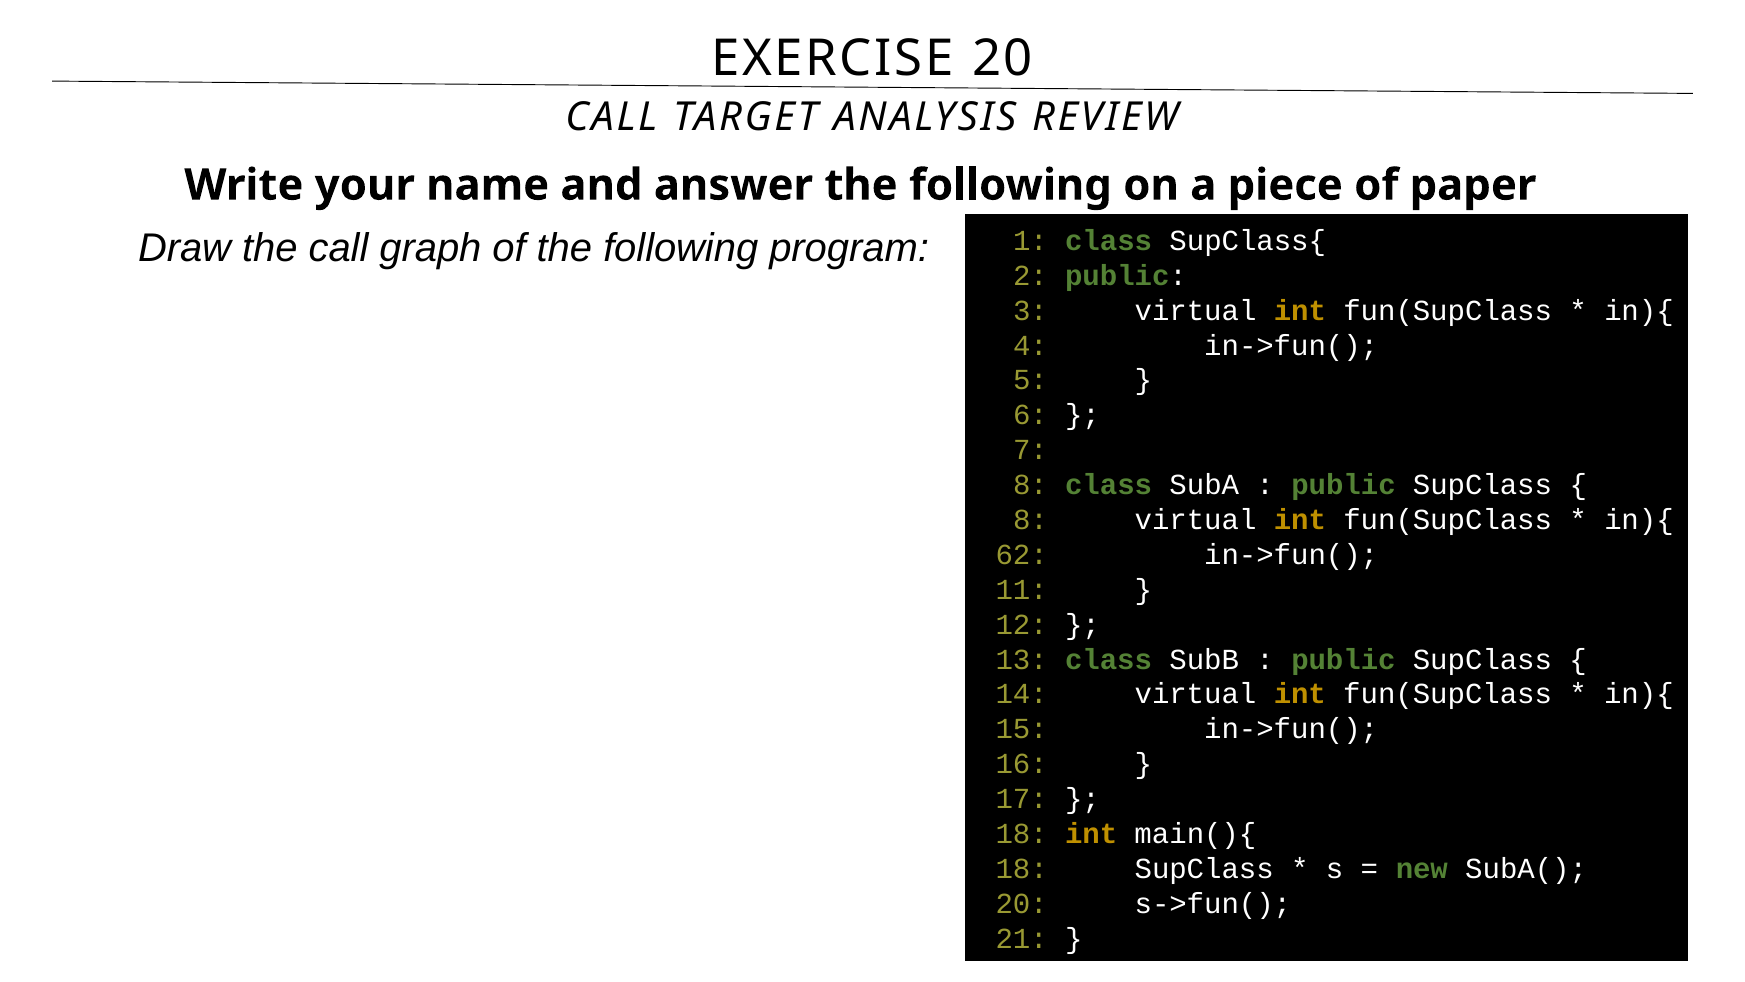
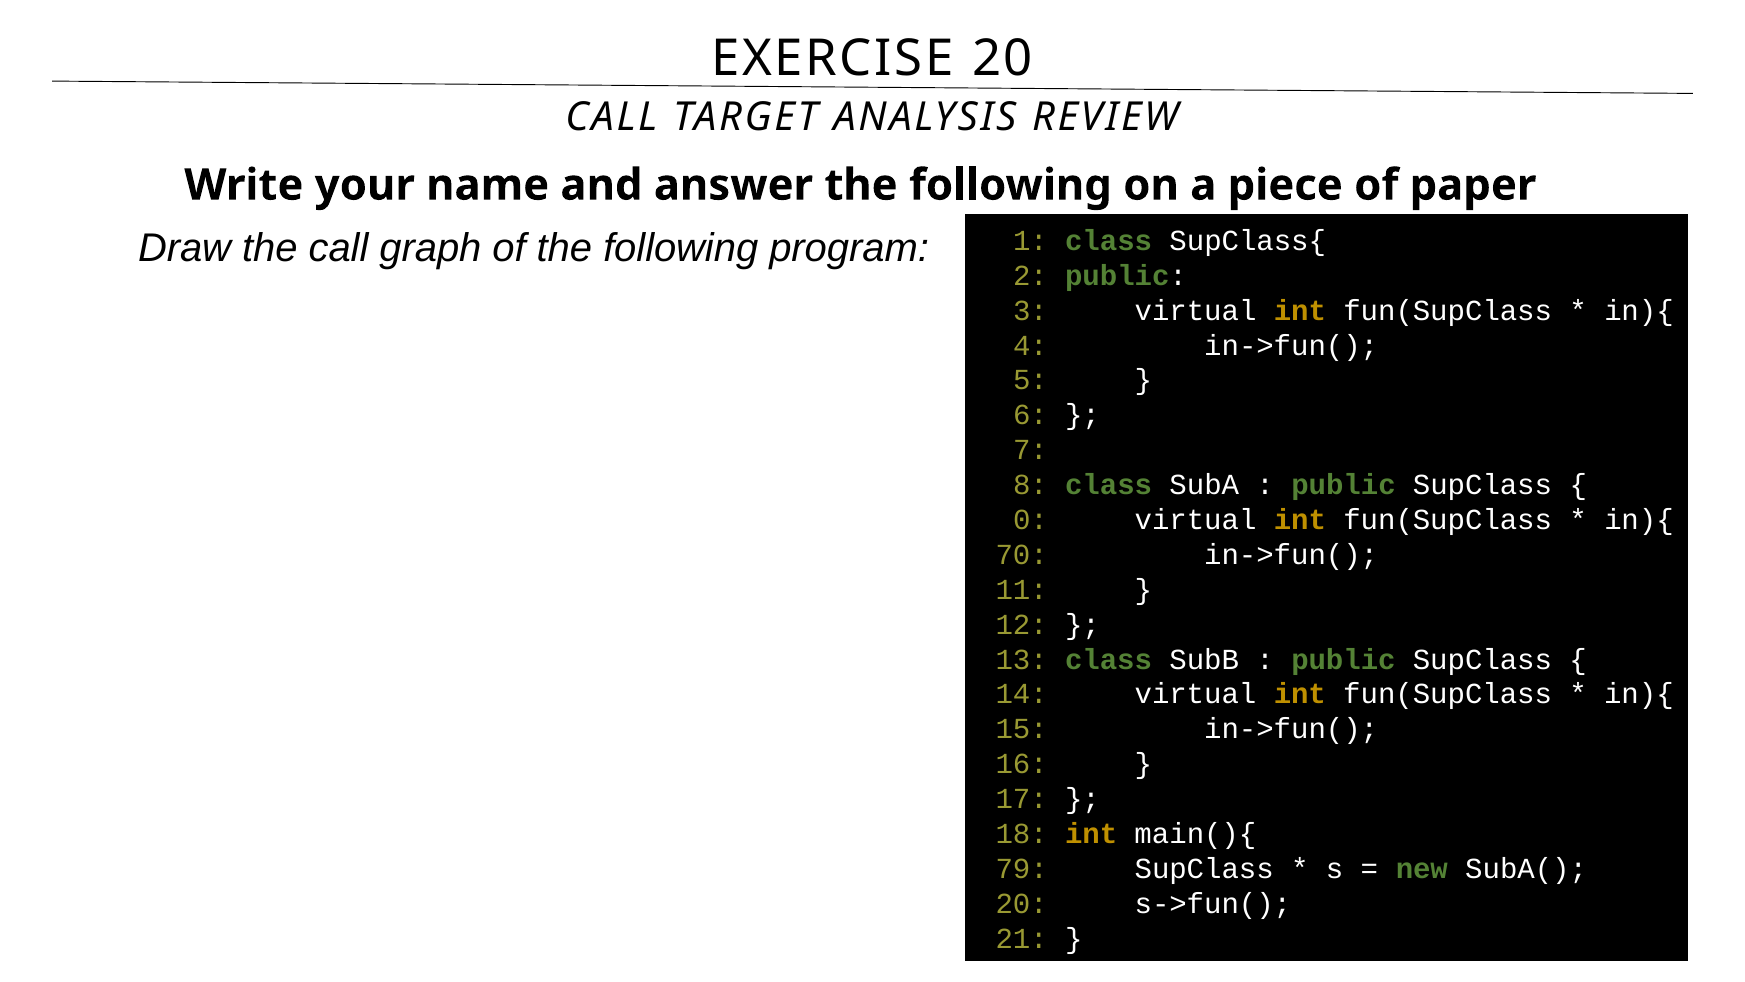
8: 8 -> 0 (1030, 520)
62: 62 -> 70 (1022, 555)
18: 18 -> 79 (1022, 869)
